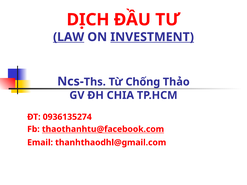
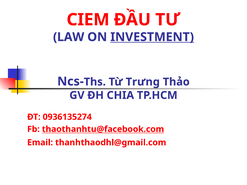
DỊCH: DỊCH -> CIEM (88, 20)
LAW underline: present -> none (69, 37)
Chống: Chống -> Trưng (143, 82)
